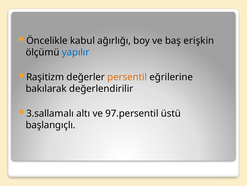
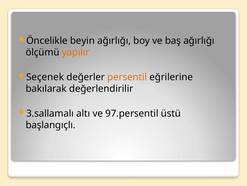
kabul: kabul -> beyin (82, 41)
baş erişkin: erişkin -> ağırlığı (199, 41)
yapılır colour: blue -> orange (76, 52)
Raşitizm: Raşitizm -> Seçenek (45, 77)
